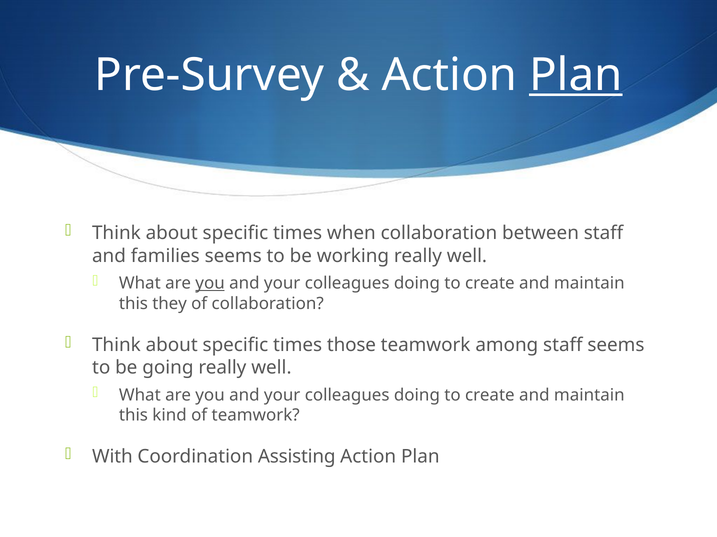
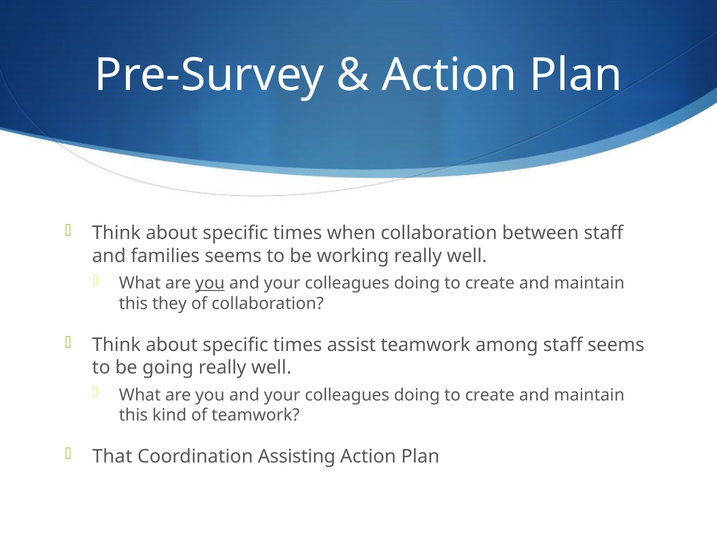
Plan underline: present -> none (576, 75)
those: those -> assist (351, 345)
With: With -> That (112, 457)
